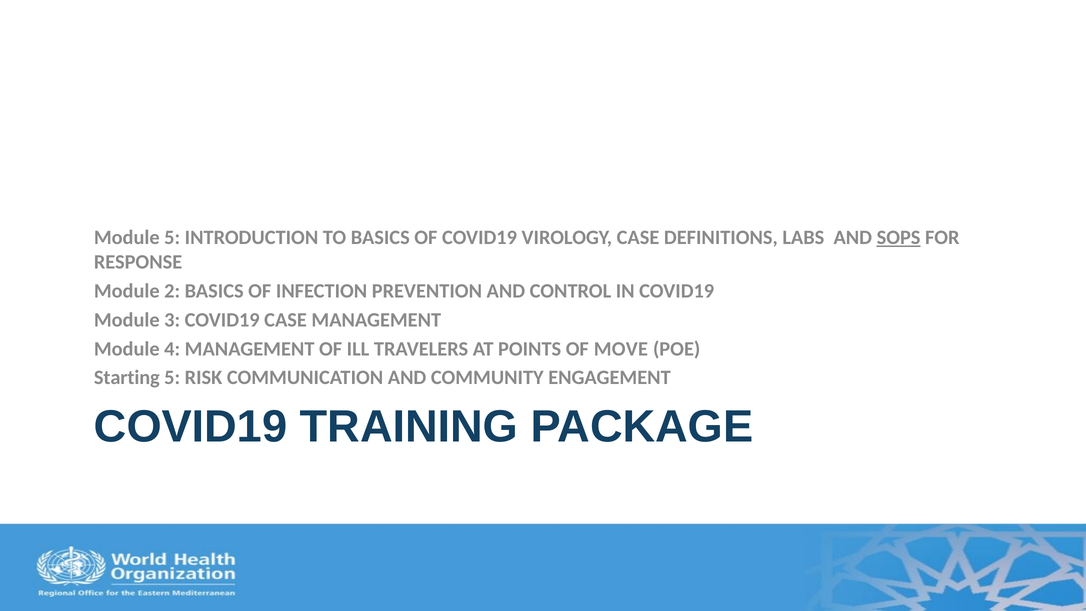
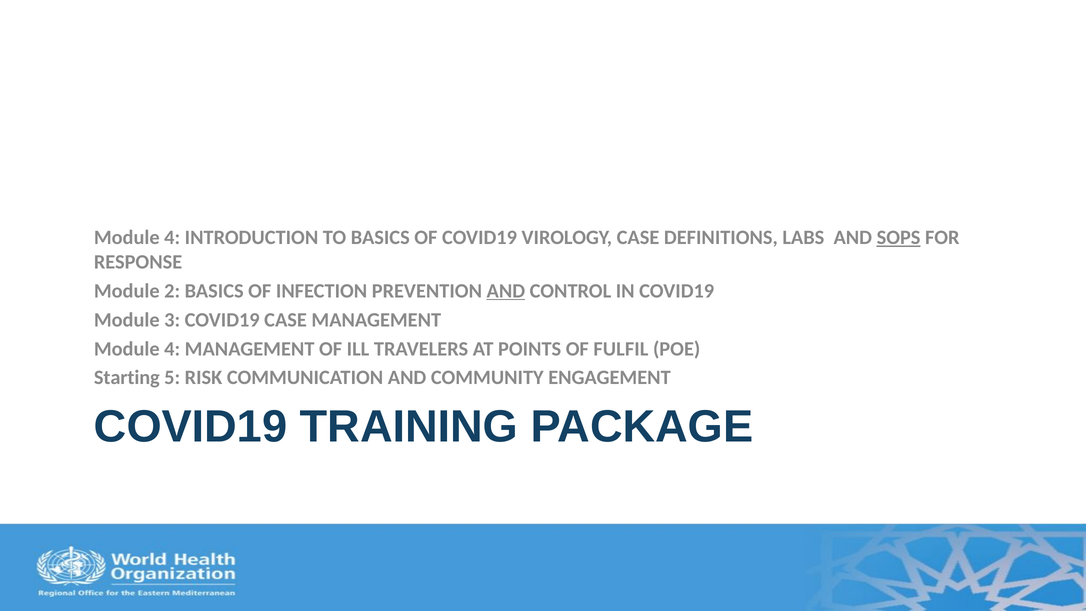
5: 5 -> 4 (172, 237)
AND underline: none -> present (506, 291)
MOVE: MOVE -> FULFIL (621, 349)
